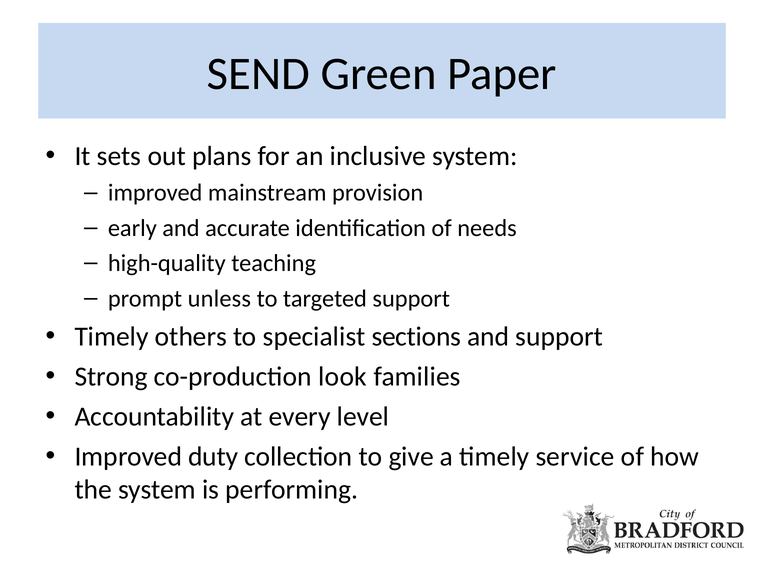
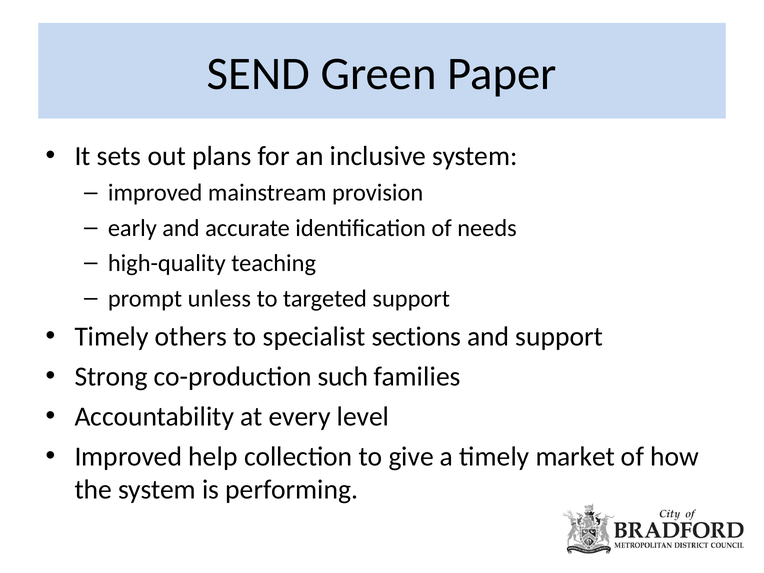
look: look -> such (343, 377)
duty: duty -> help (213, 456)
service: service -> market (575, 456)
